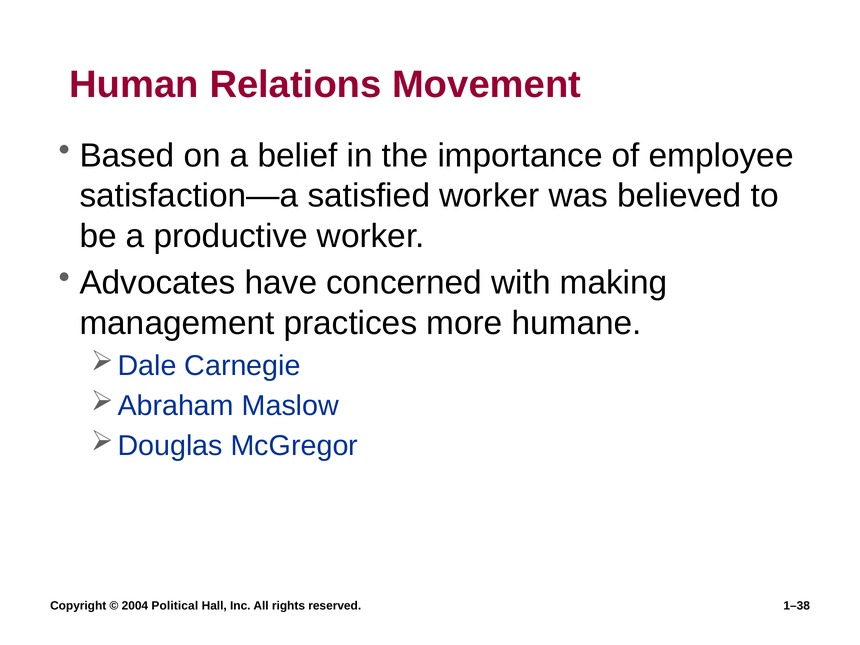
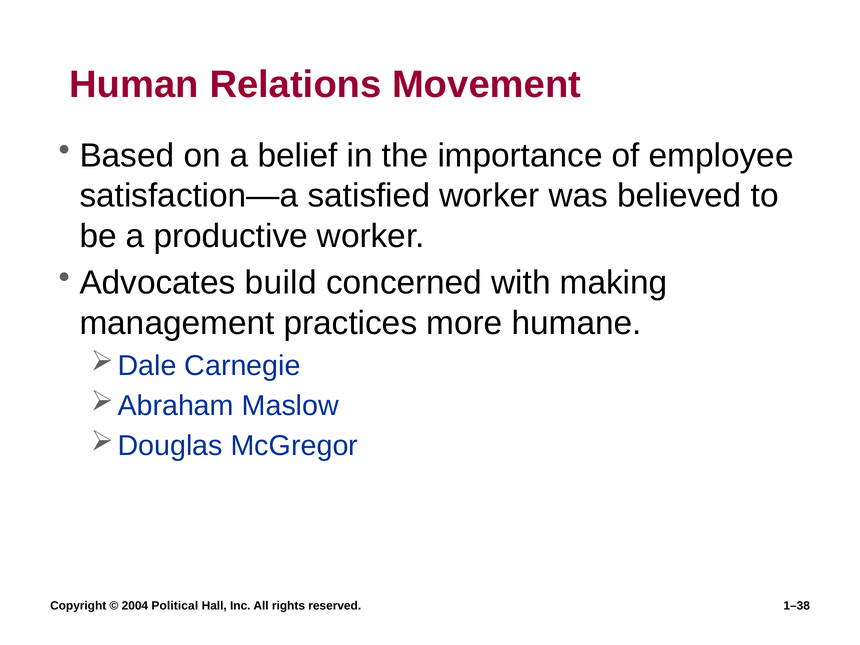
have: have -> build (281, 283)
